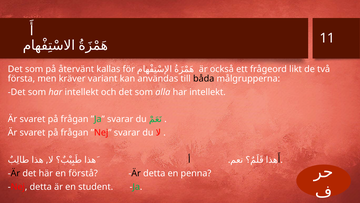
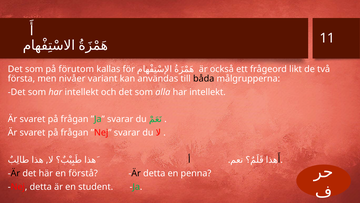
återvänt: återvänt -> förutom (76, 69)
kräver: kräver -> nivåer (72, 79)
